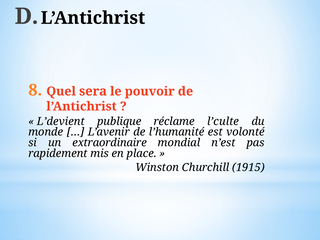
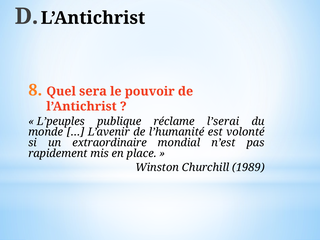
L’devient: L’devient -> L’peuples (61, 121)
l’culte: l’culte -> l’serai (223, 121)
1915: 1915 -> 1989 (248, 168)
